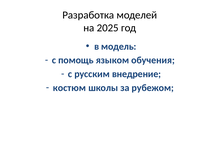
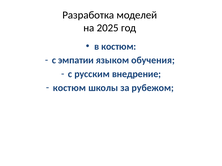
в модель: модель -> костюм (119, 47)
помощь: помощь -> эмпатии (76, 60)
